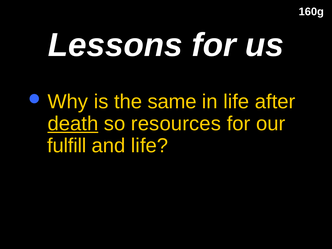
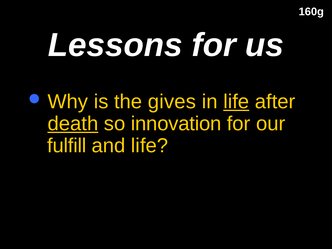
same: same -> gives (172, 102)
life underline: none -> present (236, 102)
resources: resources -> innovation (176, 124)
